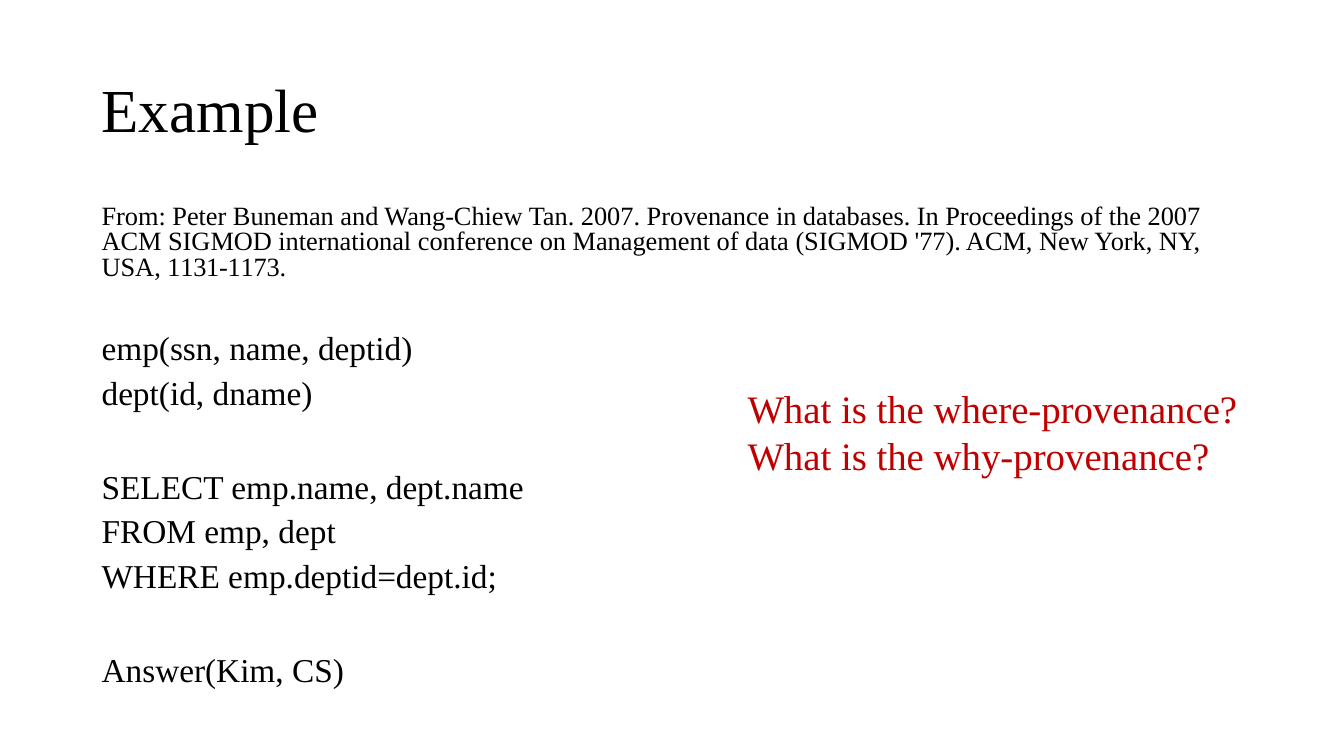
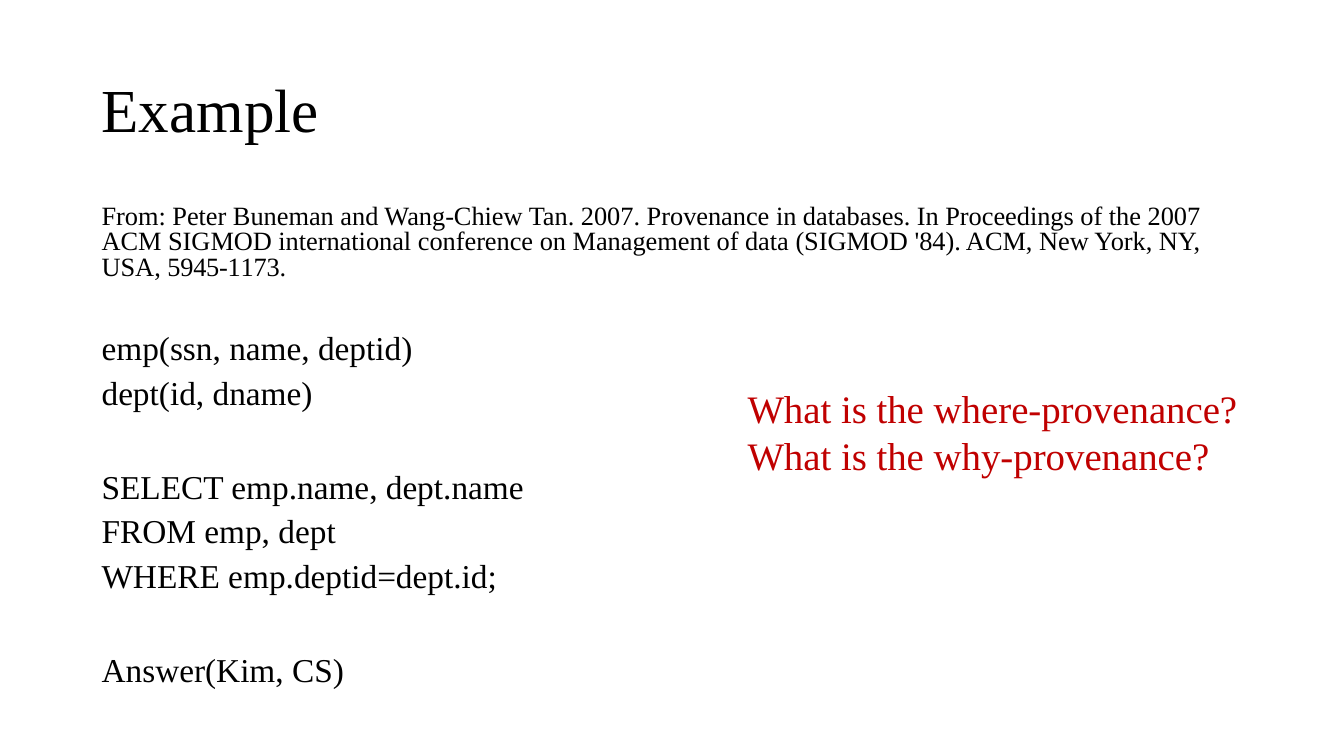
77: 77 -> 84 (938, 242)
1131-1173: 1131-1173 -> 5945-1173 (227, 268)
